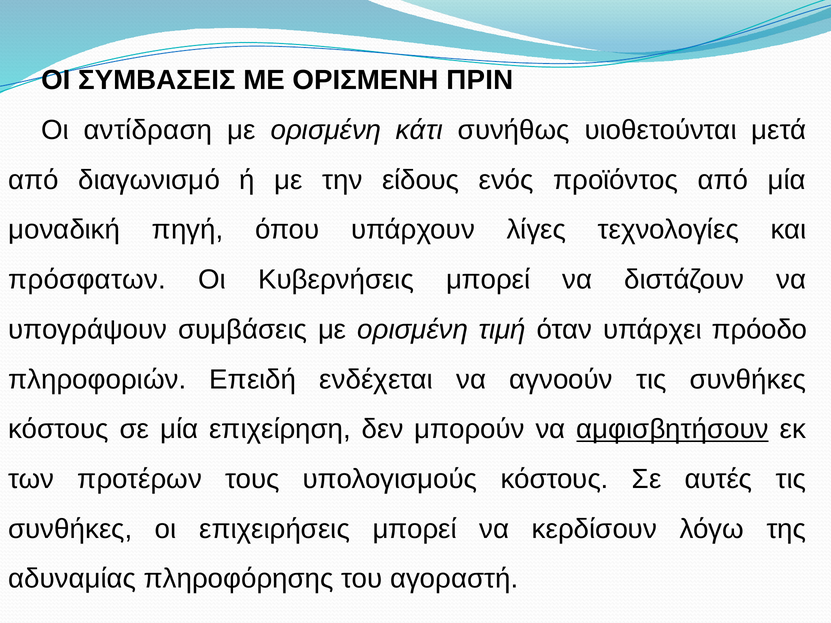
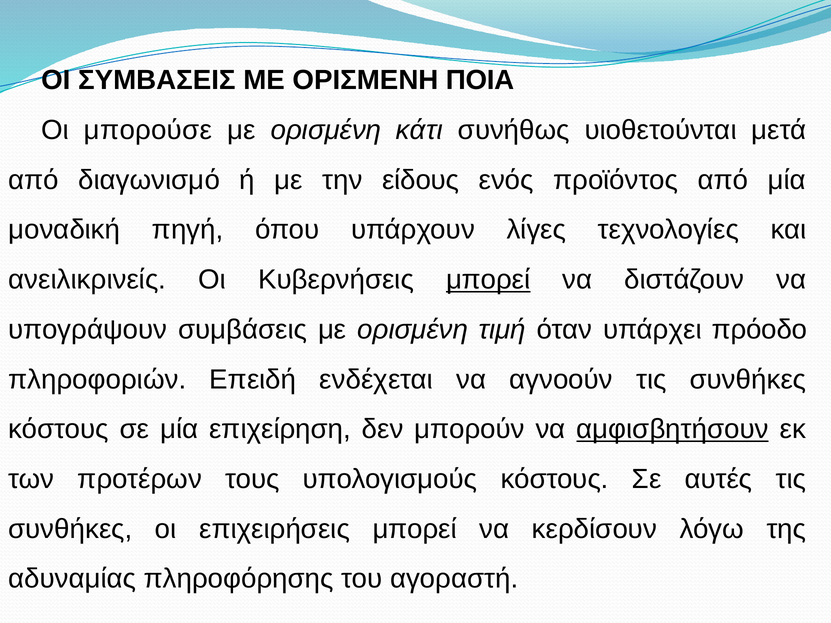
ΠΡΙΝ: ΠΡΙΝ -> ΠΟΙΑ (480, 80)
αντίδραση: αντίδραση -> μπορούσε (148, 130)
πρόσφατων: πρόσφατων -> ανειλικρινείς (87, 280)
μπορεί underline: none -> present (488, 280)
